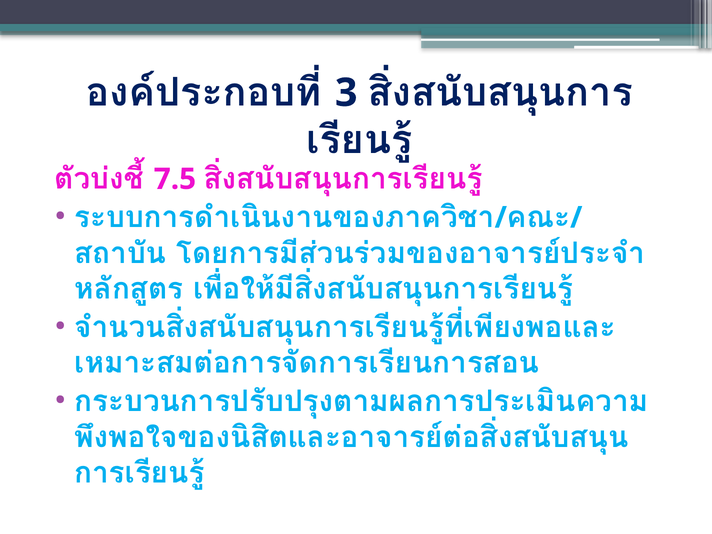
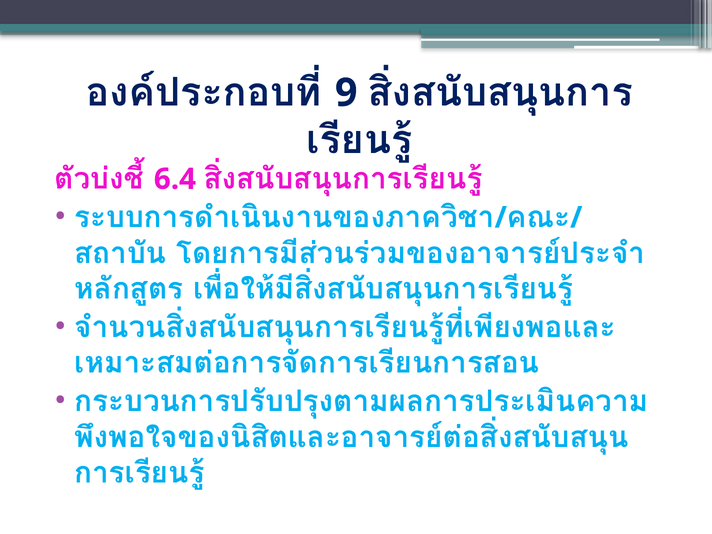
3: 3 -> 9 (346, 93)
7.5: 7.5 -> 6.4 (175, 179)
